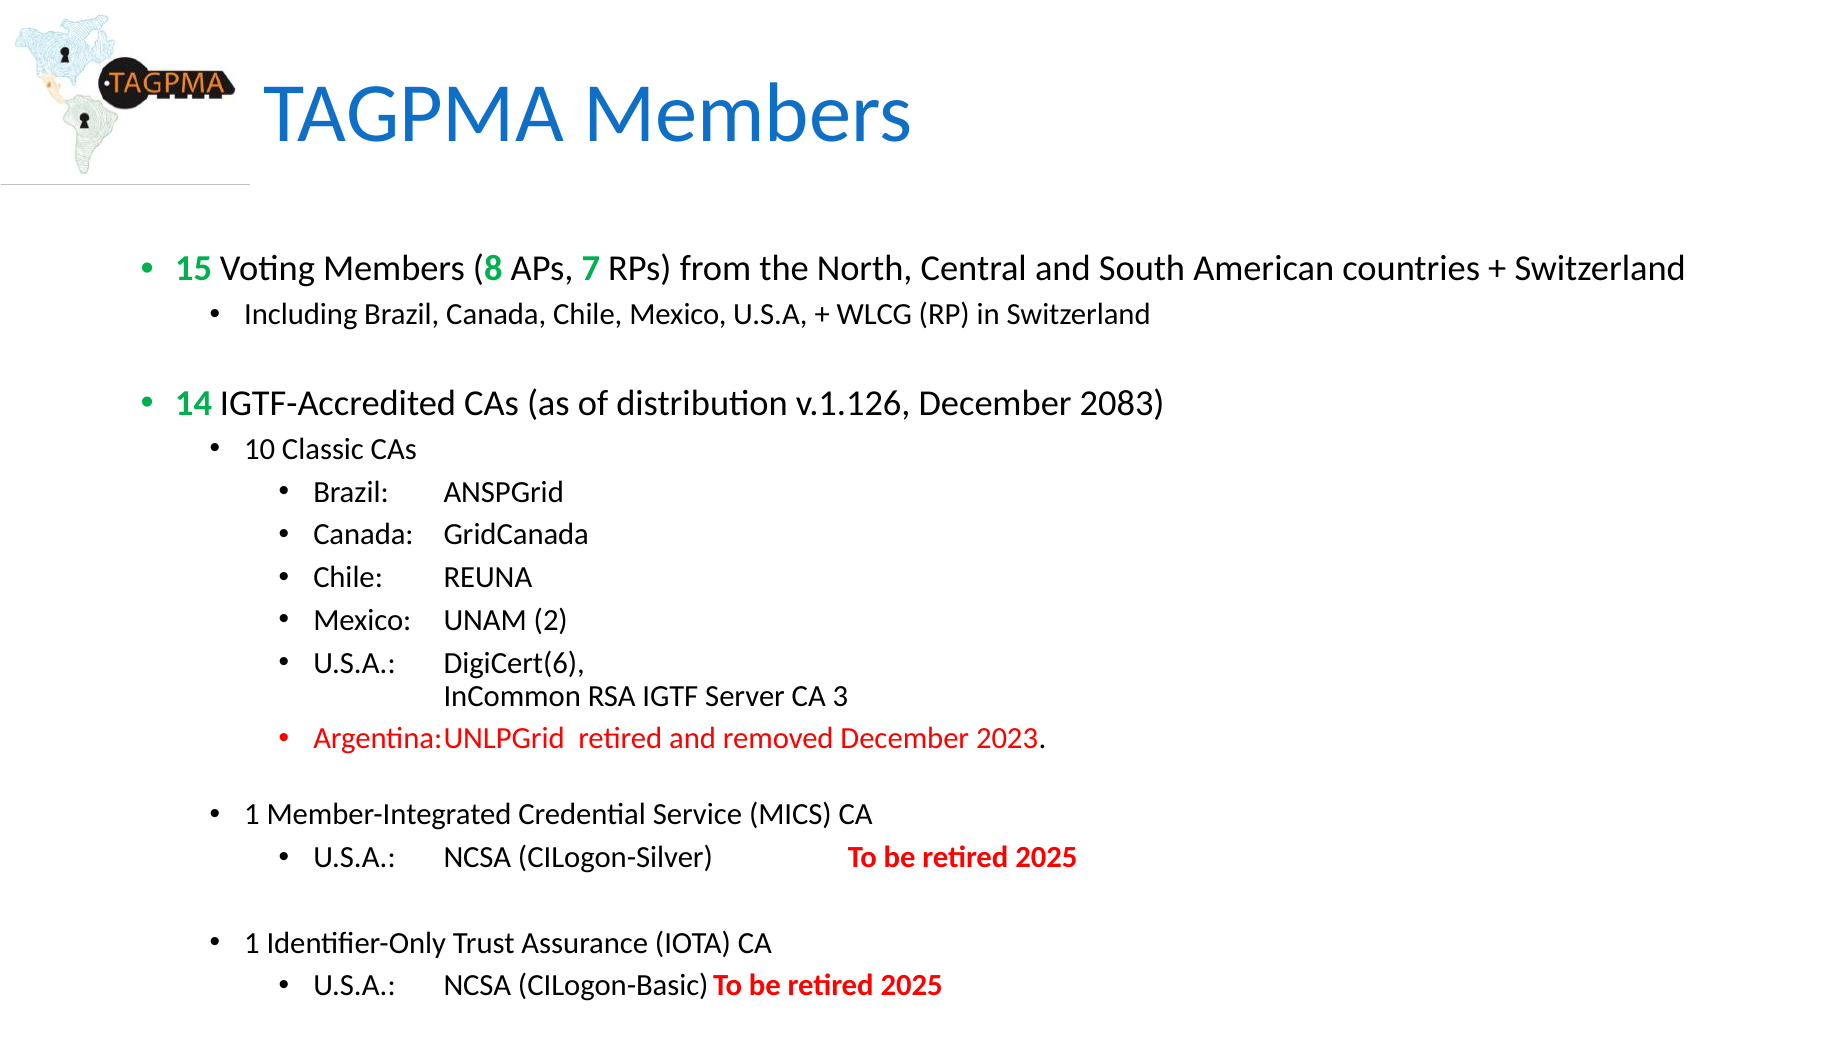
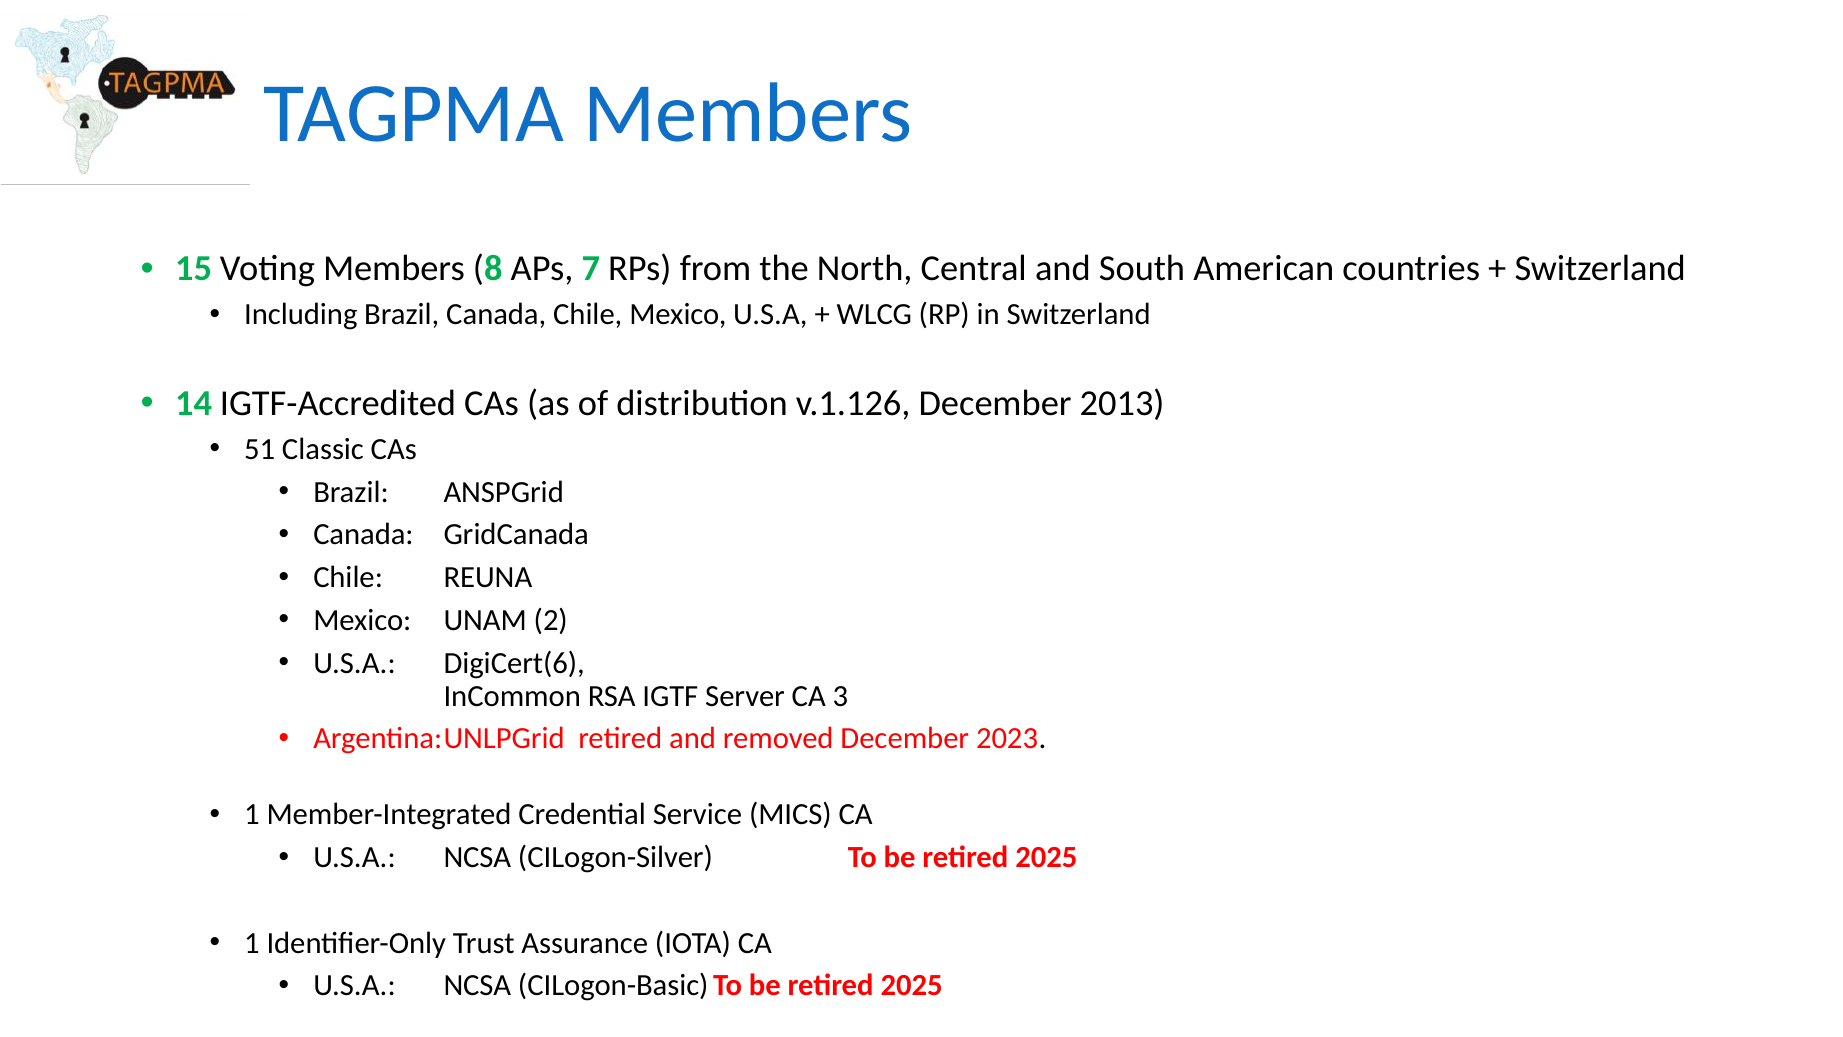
2083: 2083 -> 2013 (1122, 403)
10: 10 -> 51 (260, 449)
